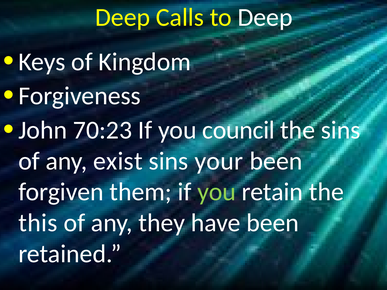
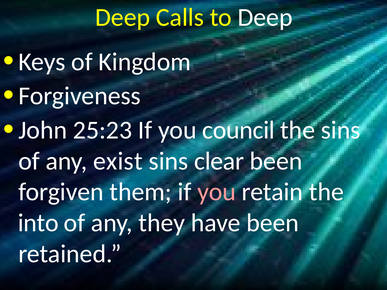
70:23: 70:23 -> 25:23 (103, 130)
your: your -> clear (219, 161)
you colour: light green -> pink (217, 192)
this: this -> into (38, 223)
